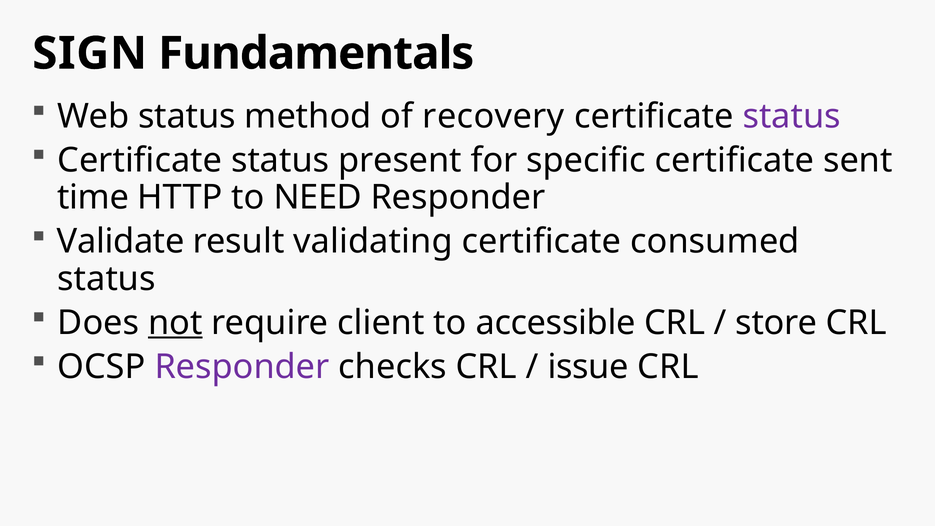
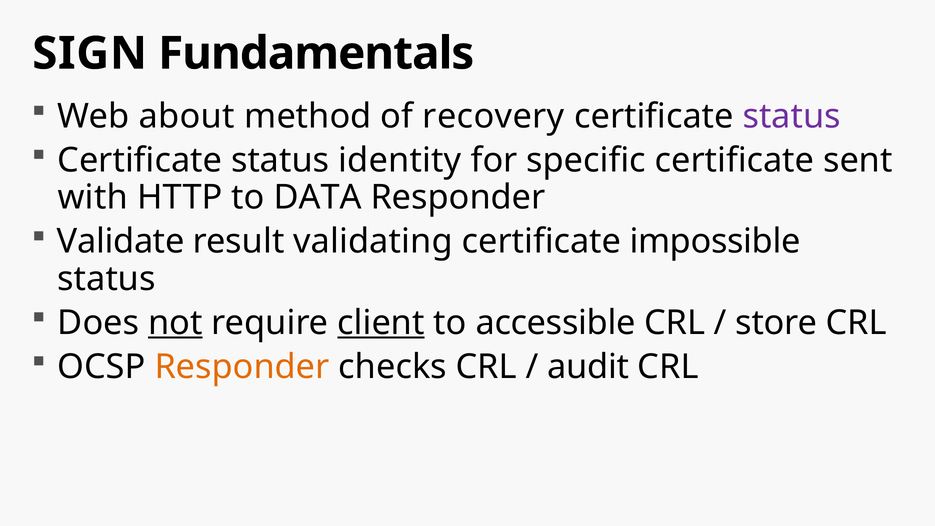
Web status: status -> about (187, 116)
present: present -> identity (400, 160)
time: time -> with (93, 198)
NEED: NEED -> DATA (318, 198)
consumed: consumed -> impossible (715, 242)
client underline: none -> present (381, 323)
Responder colour: purple -> orange (242, 367)
issue: issue -> audit (588, 367)
